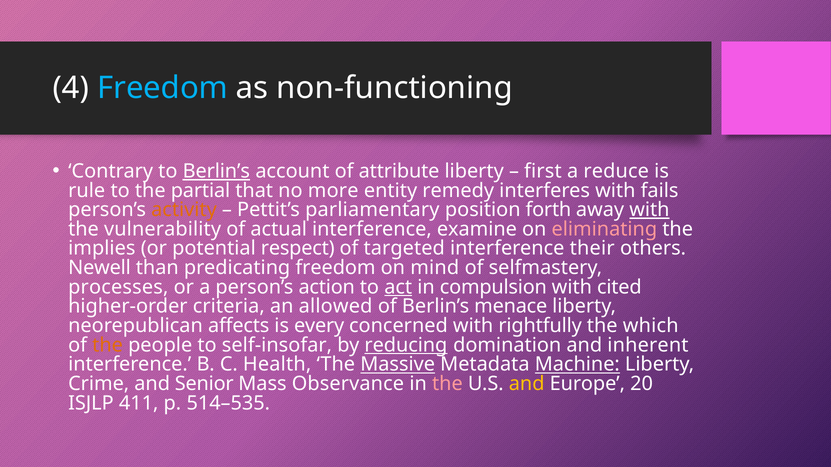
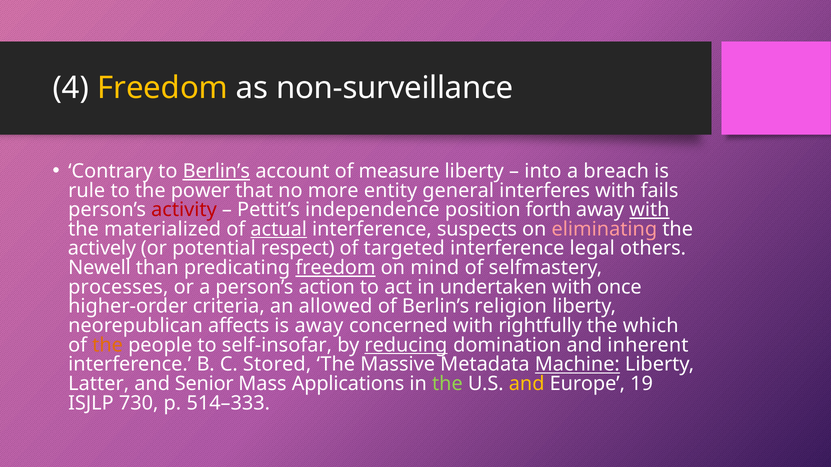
Freedom colour: light blue -> yellow (163, 88)
non-functioning: non-functioning -> non-surveillance (395, 88)
attribute: attribute -> measure (399, 171)
first: first -> into (543, 171)
reduce: reduce -> breach (616, 171)
partial: partial -> power (200, 191)
remedy: remedy -> general (458, 191)
activity colour: orange -> red (184, 210)
parliamentary: parliamentary -> independence (372, 210)
vulnerability: vulnerability -> materialized (163, 229)
actual underline: none -> present (279, 229)
examine: examine -> suspects (477, 229)
implies: implies -> actively (102, 249)
their: their -> legal (592, 249)
freedom underline: none -> present (335, 268)
act underline: present -> none (398, 287)
compulsion: compulsion -> undertaken (493, 287)
cited: cited -> once (619, 287)
menace: menace -> religion (511, 307)
is every: every -> away (319, 326)
Health: Health -> Stored (277, 365)
Massive underline: present -> none (398, 365)
Crime: Crime -> Latter (99, 384)
Observance: Observance -> Applications (348, 384)
the colour: pink -> light green (447, 384)
20: 20 -> 19 (642, 384)
411: 411 -> 730 (139, 403)
514–535: 514–535 -> 514–333 (228, 403)
